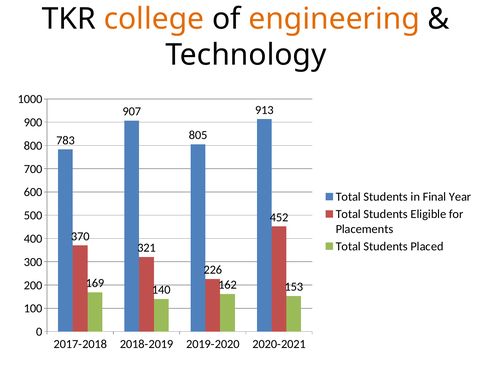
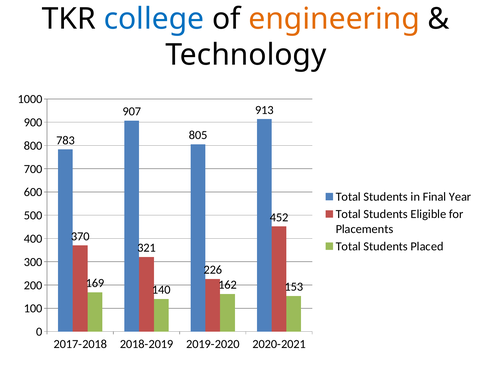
college colour: orange -> blue (154, 19)
